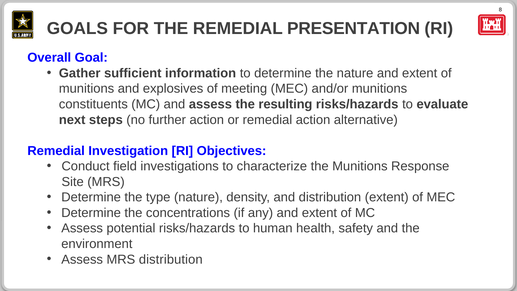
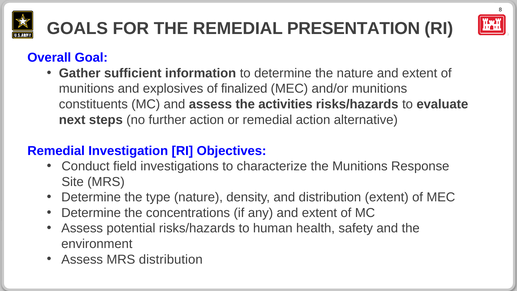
meeting: meeting -> finalized (244, 89)
resulting: resulting -> activities (285, 104)
